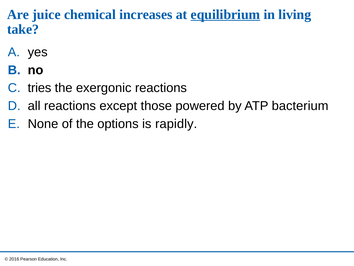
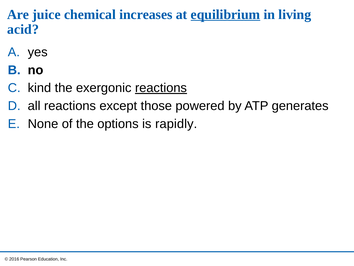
take: take -> acid (23, 29)
tries: tries -> kind (39, 88)
reactions underline: none -> present (161, 88)
bacterium: bacterium -> generates (300, 106)
